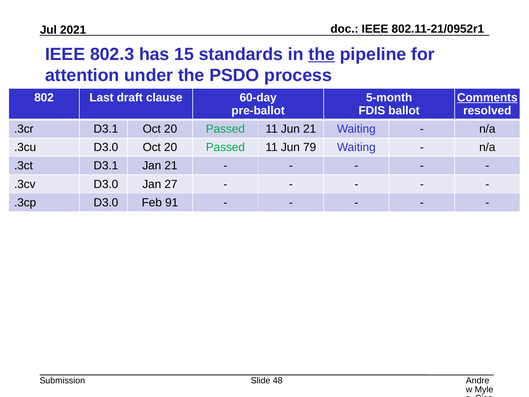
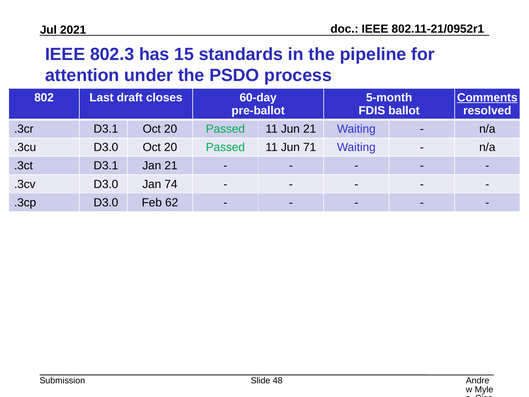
the underline: present -> none (322, 54)
clause: clause -> closes (164, 98)
79: 79 -> 71 (310, 147)
27: 27 -> 74 (171, 184)
91: 91 -> 62 (172, 202)
